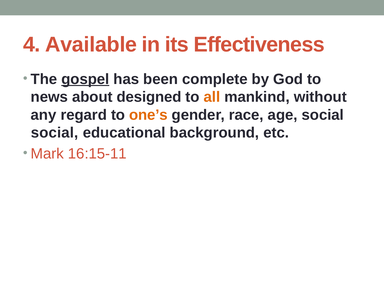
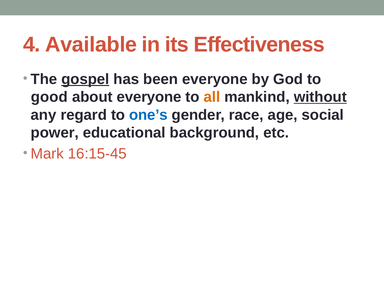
been complete: complete -> everyone (215, 79)
news: news -> good (49, 97)
about designed: designed -> everyone (149, 97)
without underline: none -> present (320, 97)
one’s colour: orange -> blue (148, 115)
social: social -> power (55, 133)
16:15-11: 16:15-11 -> 16:15-45 (97, 154)
